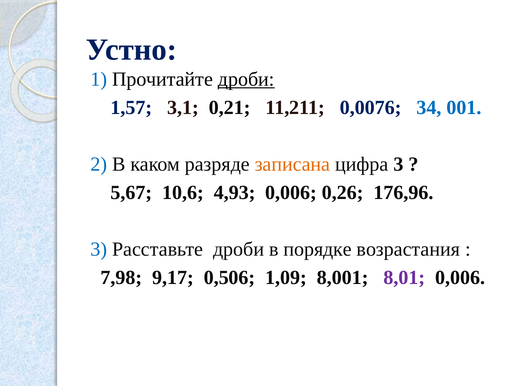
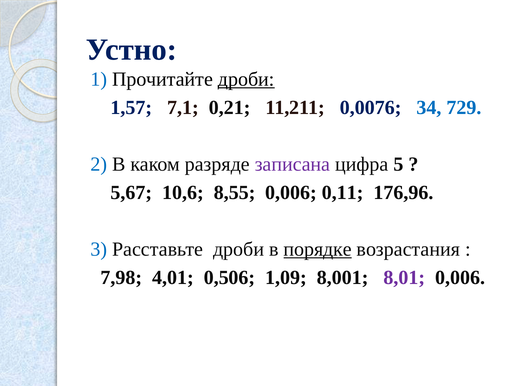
3,1: 3,1 -> 7,1 (183, 108)
001: 001 -> 729 (464, 108)
записана colour: orange -> purple (292, 164)
цифра 3: 3 -> 5 (399, 164)
4,93: 4,93 -> 8,55 (235, 193)
0,26: 0,26 -> 0,11 (343, 193)
порядке underline: none -> present (318, 249)
9,17: 9,17 -> 4,01 (173, 278)
